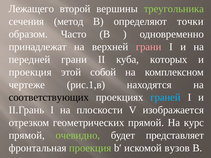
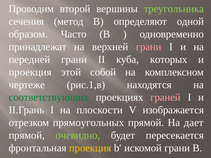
Лежащего: Лежащего -> Проводим (31, 9)
точки: точки -> одной (190, 22)
соответствующих colour: black -> green (49, 97)
граней colour: light blue -> pink (166, 97)
геометрических: геометрических -> прямоугольных (89, 123)
курс: курс -> дает (194, 123)
представляет: представляет -> пересекается (175, 135)
проекция colour: light green -> yellow (90, 148)
искомой вузов: вузов -> грани (177, 148)
